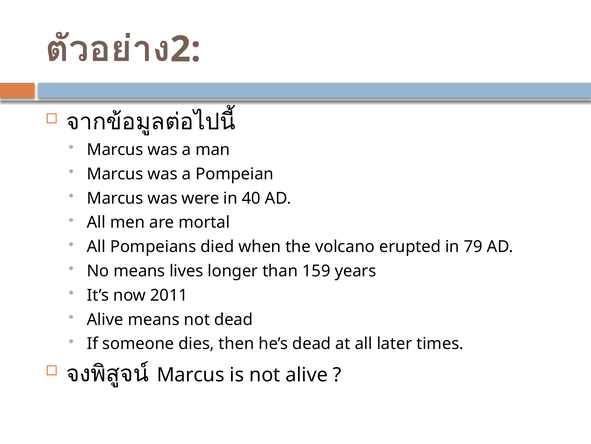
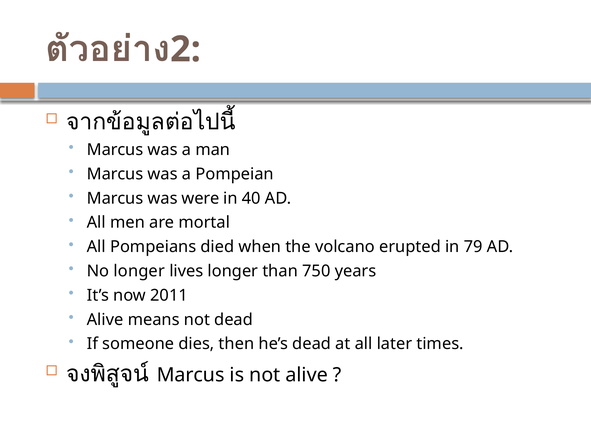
No means: means -> longer (139, 271)
159: 159 -> 750 (316, 271)
